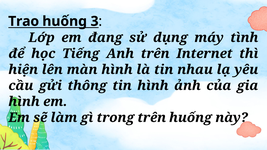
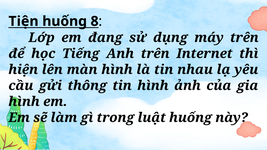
Trao: Trao -> Tiện (24, 21)
3: 3 -> 8 (95, 21)
máy tình: tình -> trên (244, 38)
trong trên: trên -> luật (152, 118)
